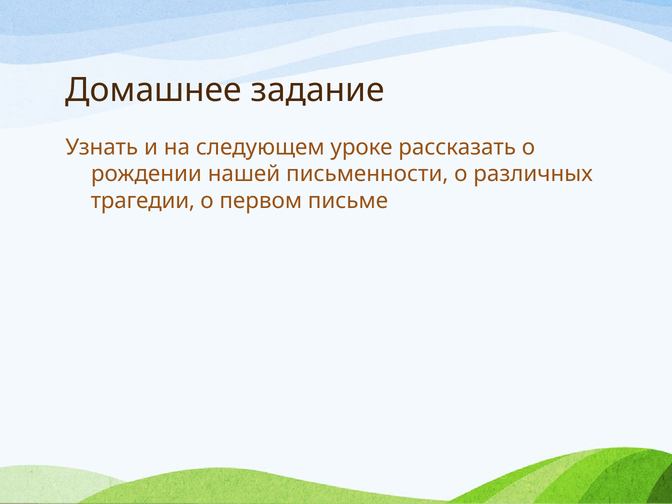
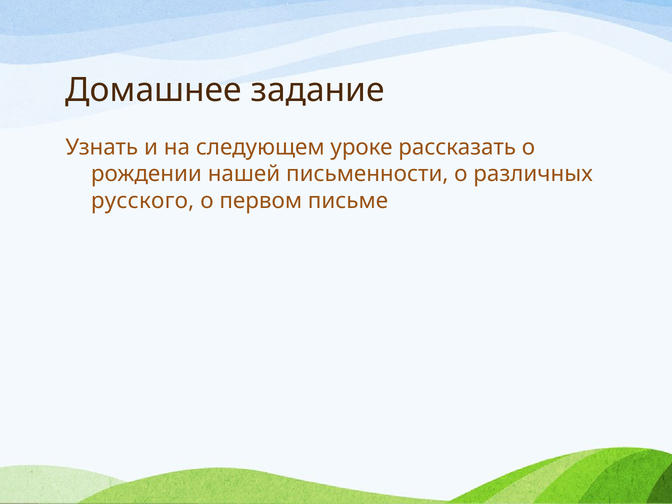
трагедии: трагедии -> русского (143, 201)
